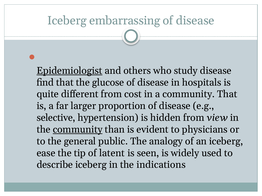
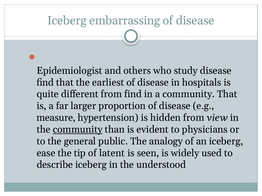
Epidemiologist underline: present -> none (70, 71)
glucose: glucose -> earliest (108, 83)
from cost: cost -> find (133, 94)
selective: selective -> measure (56, 118)
indications: indications -> understood (161, 165)
